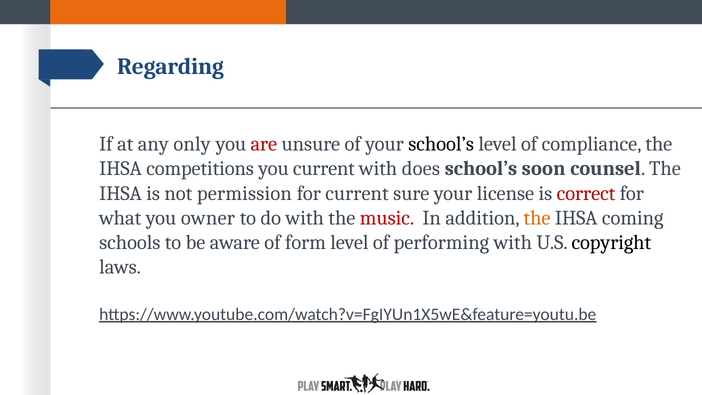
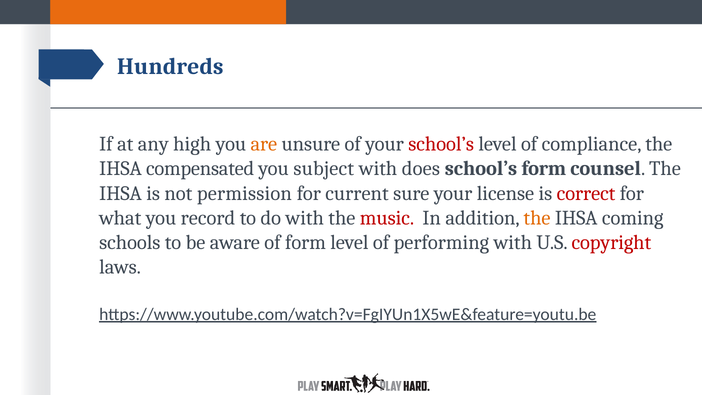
Regarding: Regarding -> Hundreds (170, 67)
only: only -> high (192, 144)
are colour: red -> orange (264, 144)
school’s colour: black -> red (441, 144)
competitions: competitions -> compensated (200, 169)
you current: current -> subject (324, 169)
school’s soon: soon -> form (544, 169)
owner: owner -> record (208, 218)
copyright colour: black -> red (611, 242)
